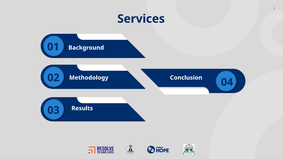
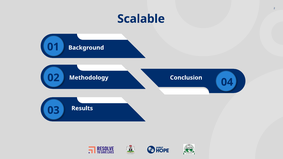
Services: Services -> Scalable (141, 19)
